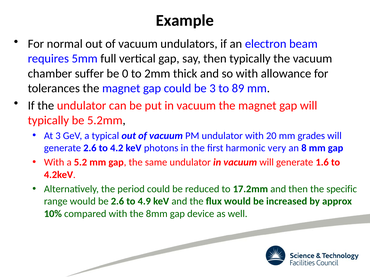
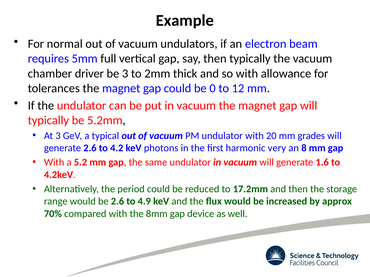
suffer: suffer -> driver (89, 74)
be 0: 0 -> 3 (125, 74)
be 3: 3 -> 0 (213, 88)
89: 89 -> 12 (238, 88)
specific: specific -> storage (342, 189)
10%: 10% -> 70% (53, 214)
